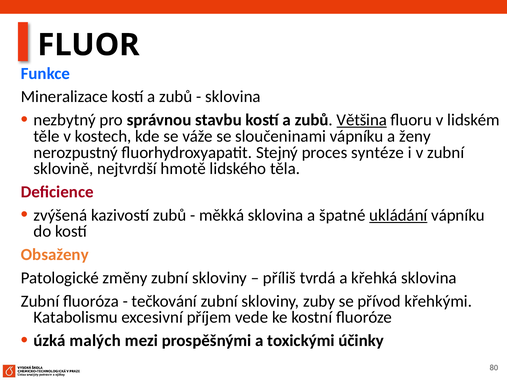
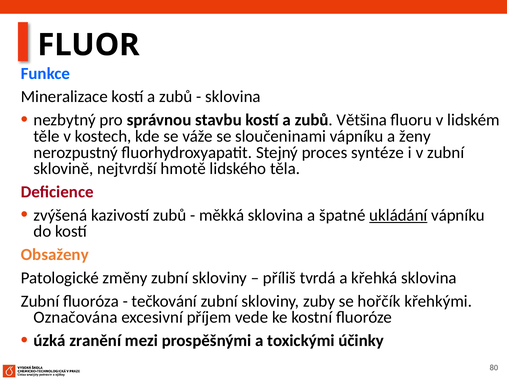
Většina underline: present -> none (362, 120)
přívod: přívod -> hořčík (379, 301)
Katabolismu: Katabolismu -> Označována (76, 318)
malých: malých -> zranění (95, 341)
